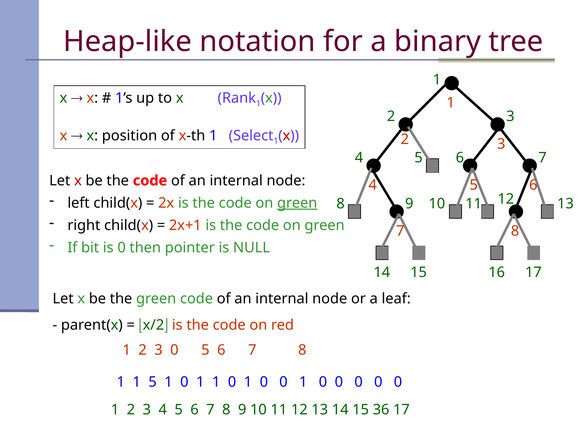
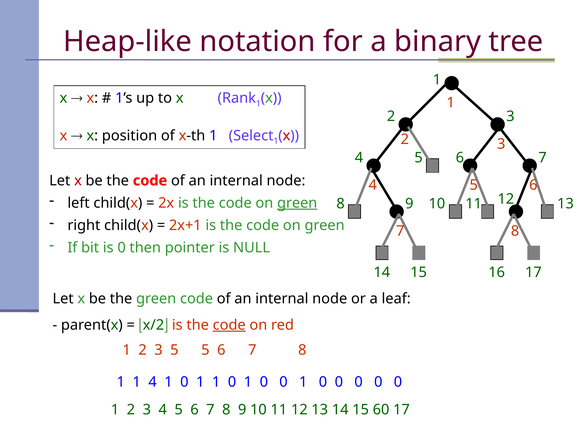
code underline: none -> present (229, 325)
3 0: 0 -> 5 (174, 350)
1 5: 5 -> 4 (153, 382)
36: 36 -> 60 (381, 410)
